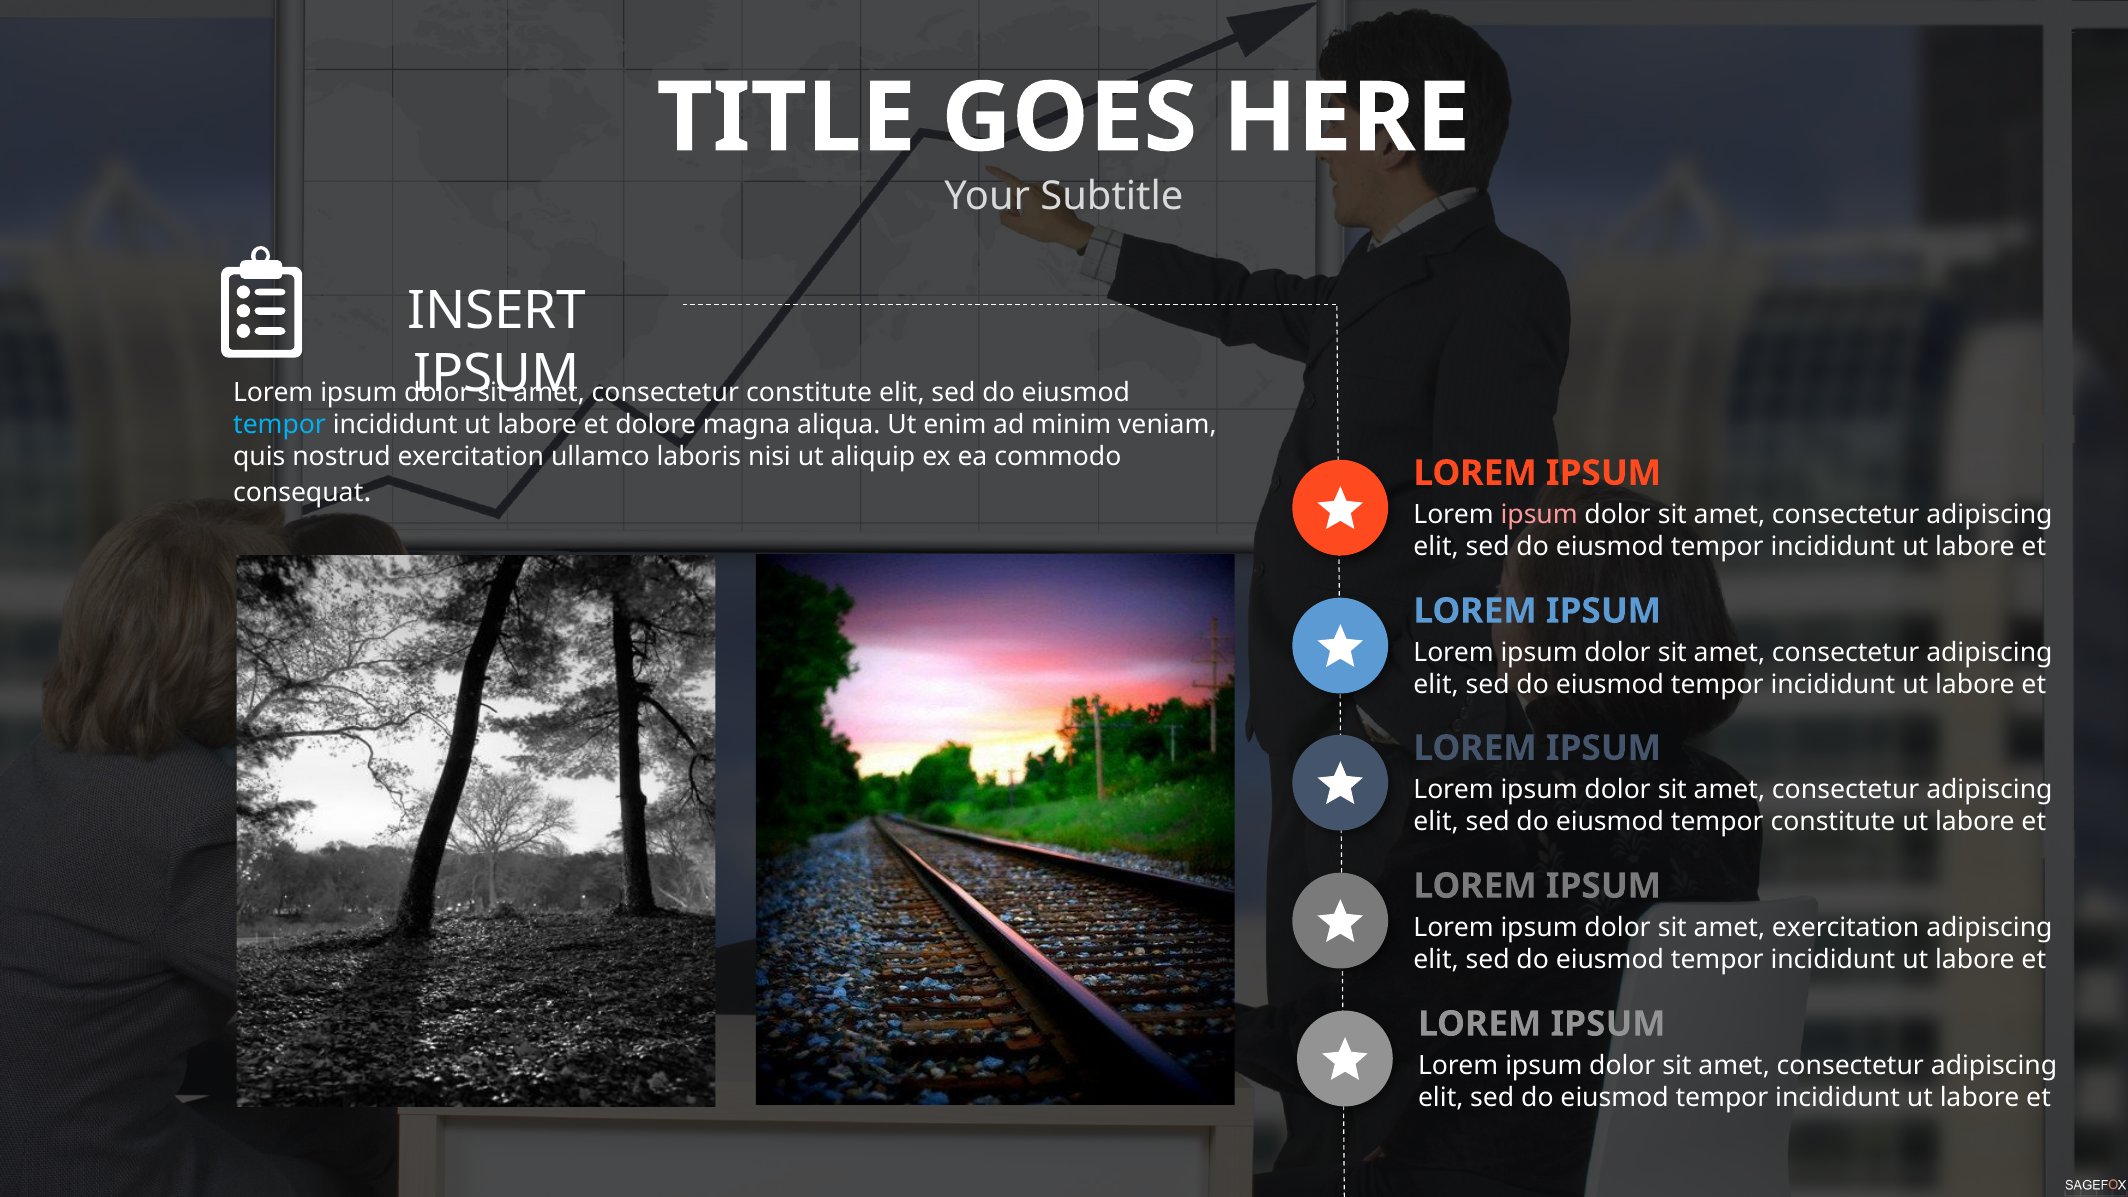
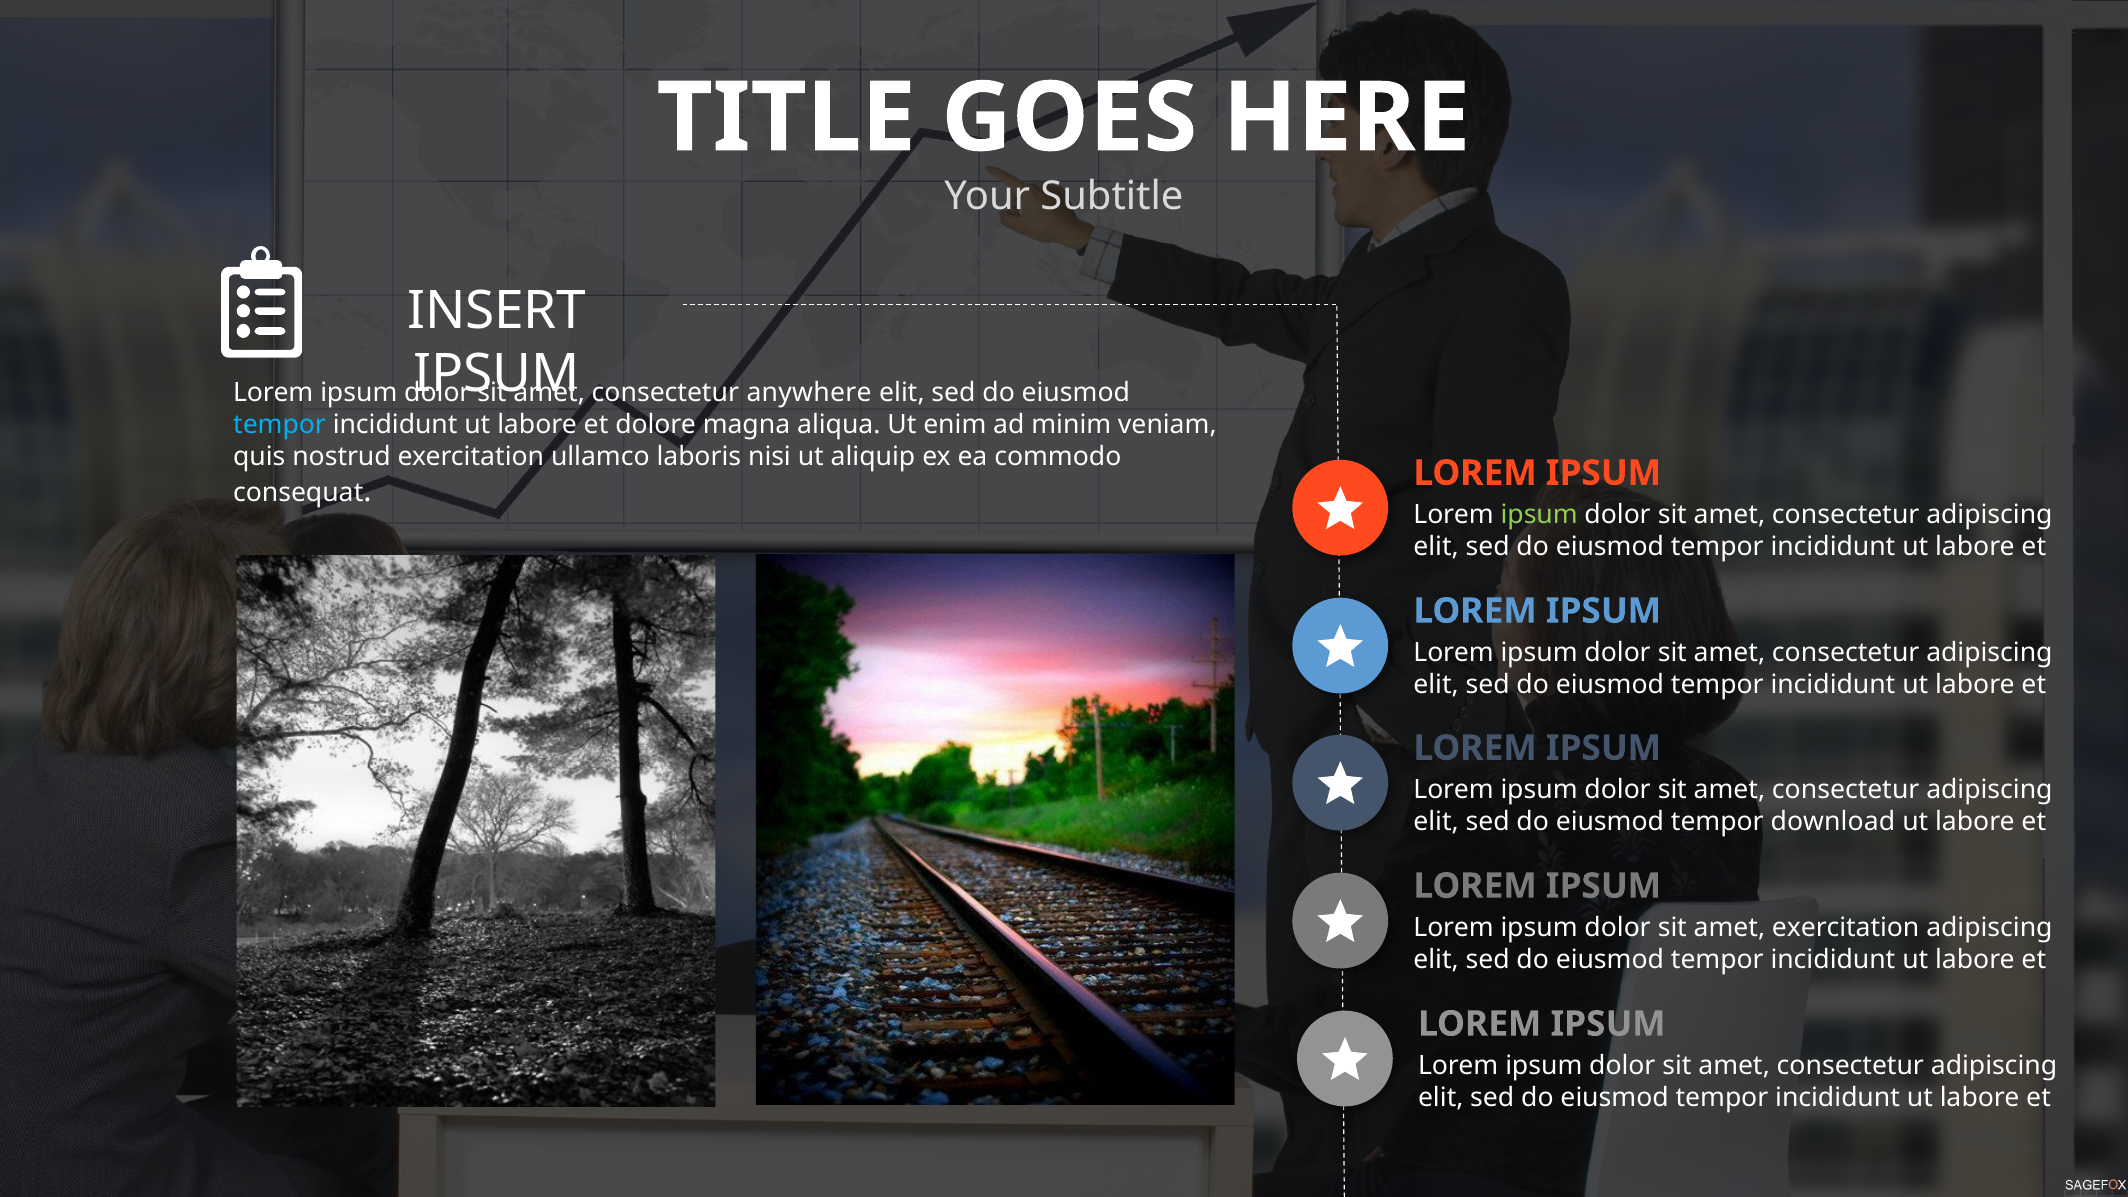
consectetur constitute: constitute -> anywhere (809, 393)
ipsum colour: pink -> light green (1539, 515)
tempor constitute: constitute -> download (1833, 822)
